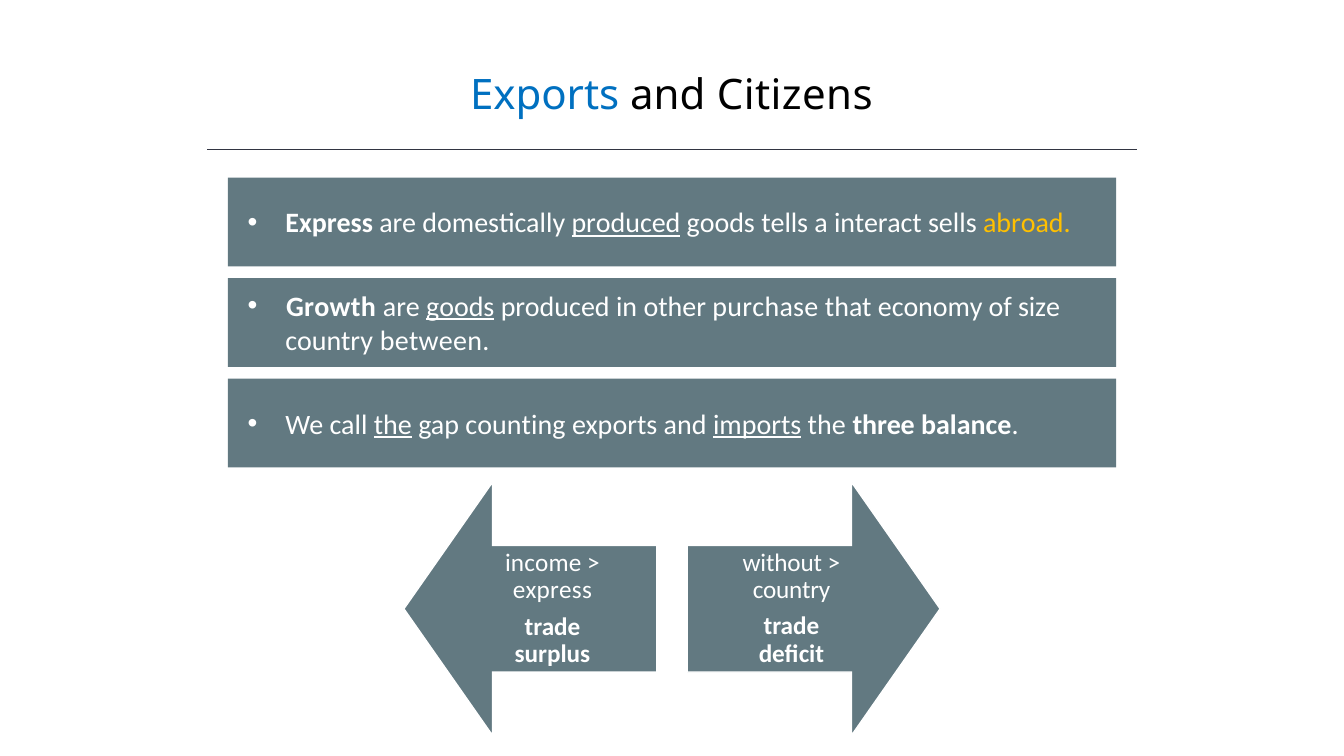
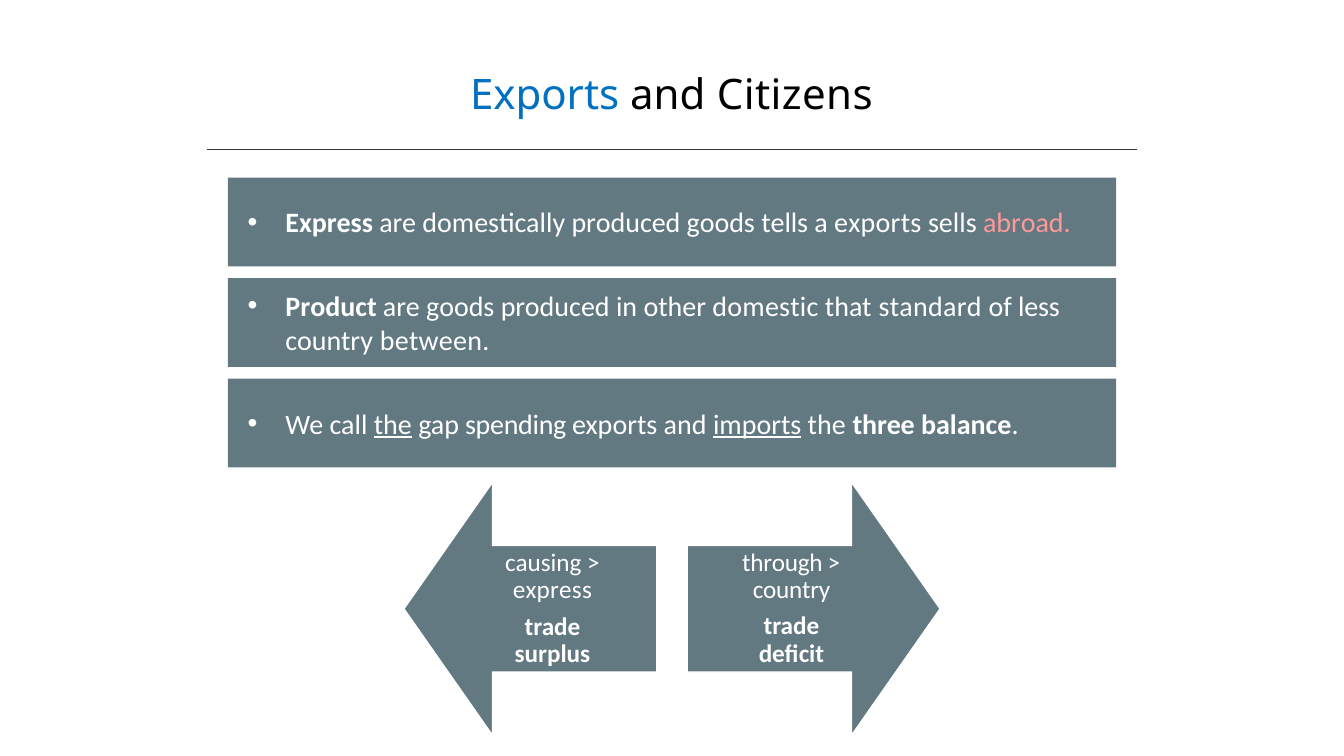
produced underline: present -> none (626, 224)
a interact: interact -> exports (878, 224)
abroad colour: yellow -> pink (1027, 224)
Growth: Growth -> Product (331, 307)
goods underline: present -> none (460, 307)
purchase: purchase -> domestic (765, 307)
economy: economy -> standard (930, 307)
size: size -> less (1039, 307)
gap counting: counting -> spending (516, 425)
income: income -> causing (543, 563)
without: without -> through (782, 563)
